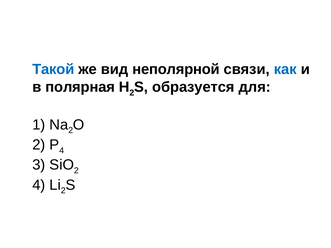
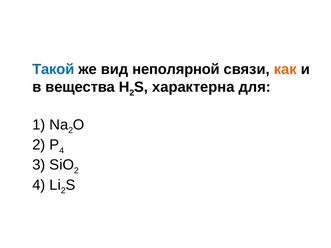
как colour: blue -> orange (285, 69)
полярная: полярная -> вещества (80, 87)
образуется: образуется -> характерна (193, 87)
